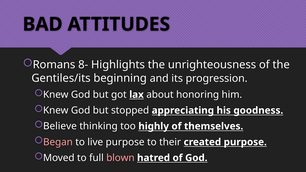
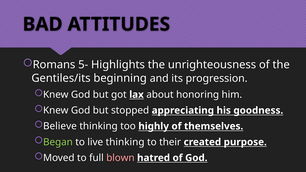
8-: 8- -> 5- (83, 65)
Began colour: pink -> light green (58, 142)
live purpose: purpose -> thinking (125, 142)
